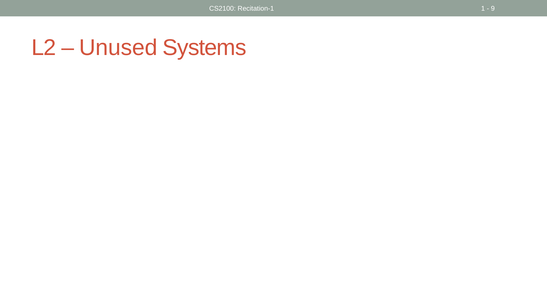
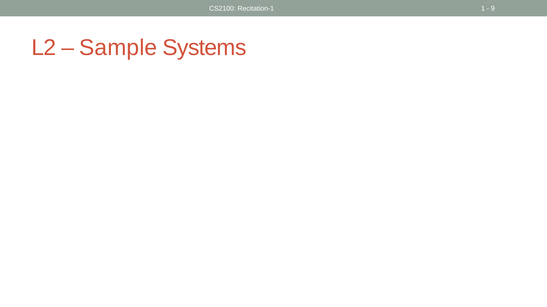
Unused: Unused -> Sample (118, 48)
